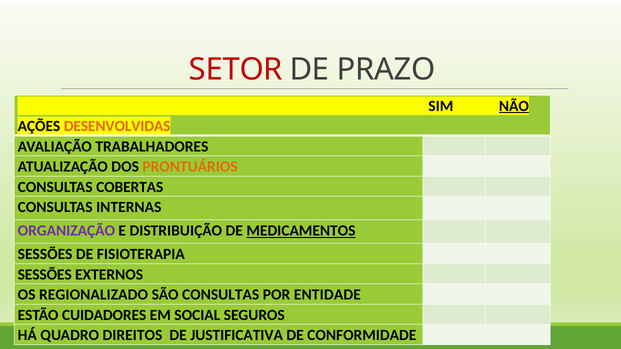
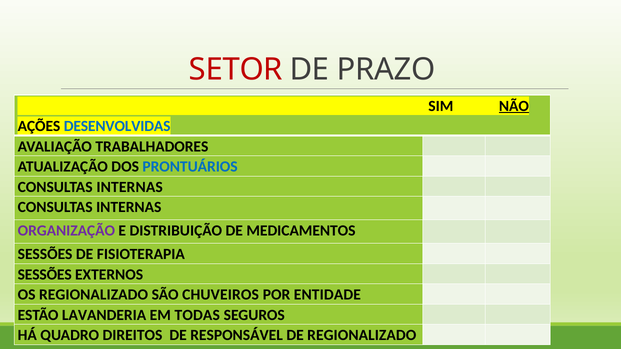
DESENVOLVIDAS colour: orange -> blue (117, 126)
PRONTUÁRIOS colour: orange -> blue (190, 167)
COBERTAS: COBERTAS -> INTERNAS (130, 187)
MEDICAMENTOS underline: present -> none (301, 231)
SÃO CONSULTAS: CONSULTAS -> CHUVEIROS (221, 295)
CUIDADORES: CUIDADORES -> LAVANDERIA (104, 315)
SOCIAL: SOCIAL -> TODAS (197, 315)
JUSTIFICATIVA: JUSTIFICATIVA -> RESPONSÁVEL (237, 336)
DE CONFORMIDADE: CONFORMIDADE -> REGIONALIZADO (362, 336)
